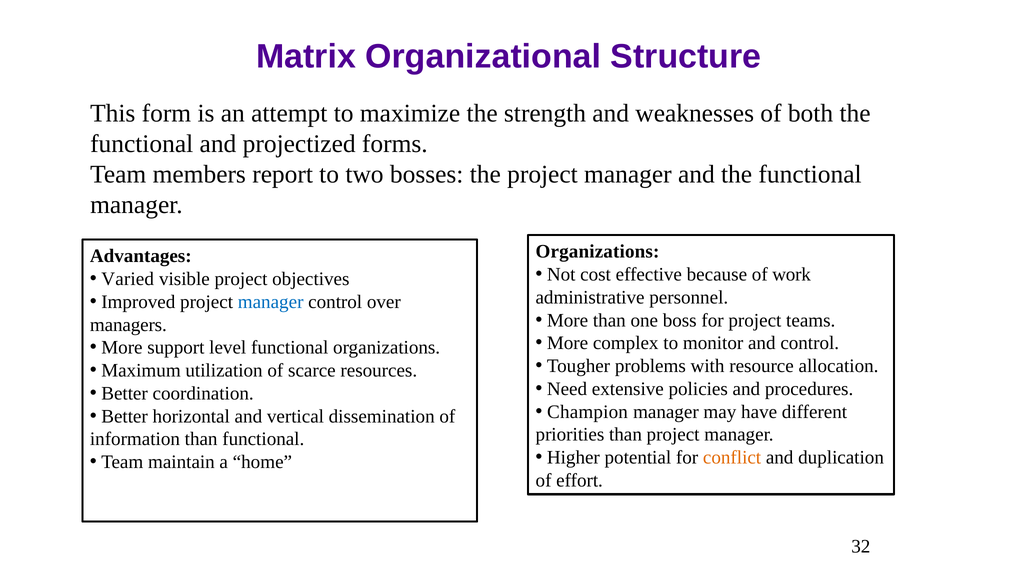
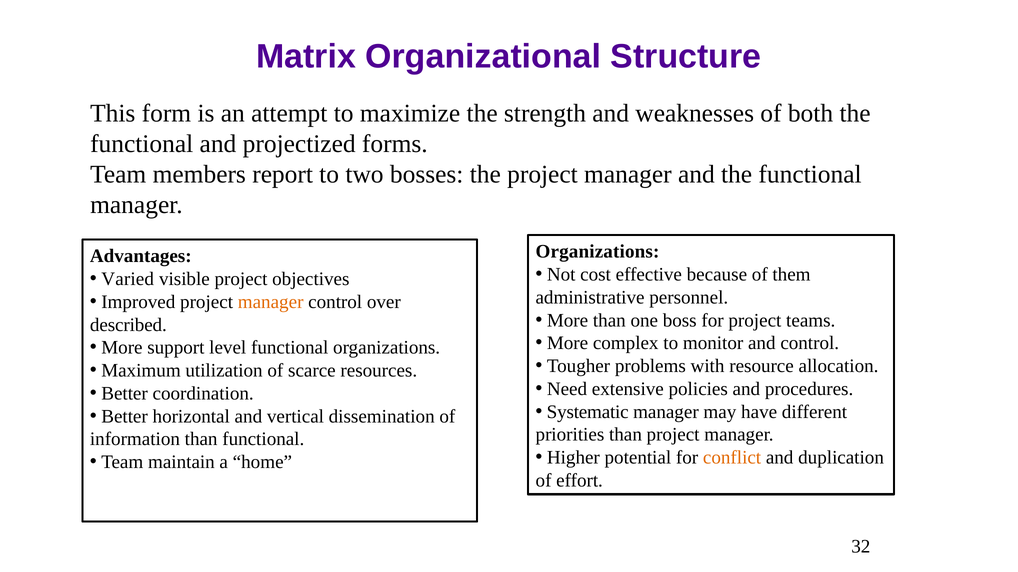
work: work -> them (791, 275)
manager colour: blue -> orange (271, 302)
managers: managers -> described (128, 325)
Champion: Champion -> Systematic (588, 412)
